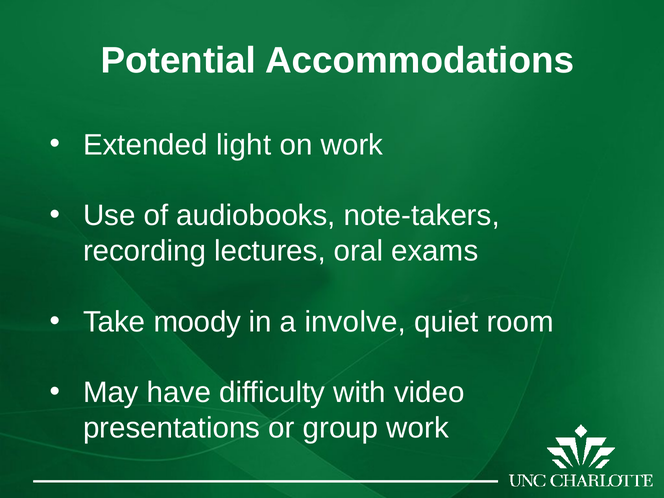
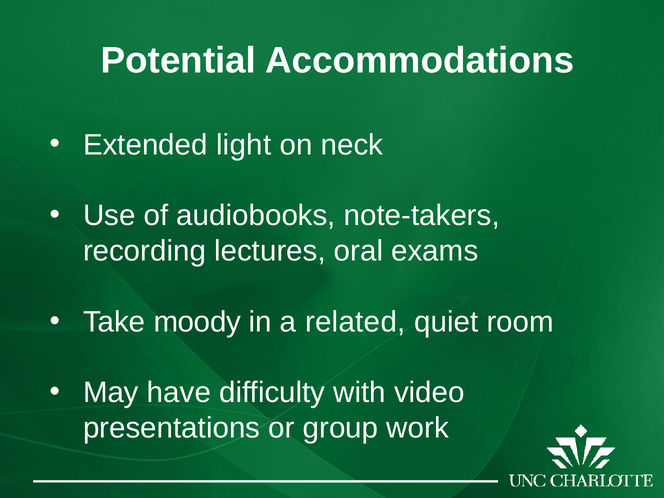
on work: work -> neck (352, 145)
involve: involve -> related (355, 322)
